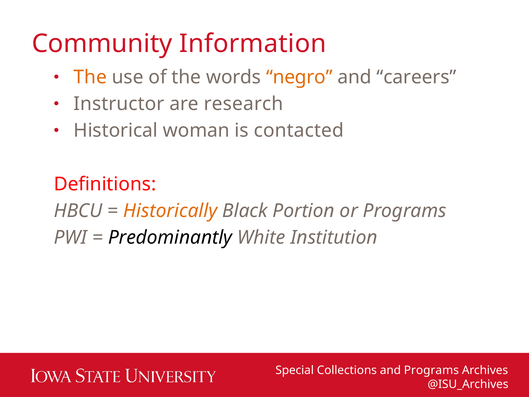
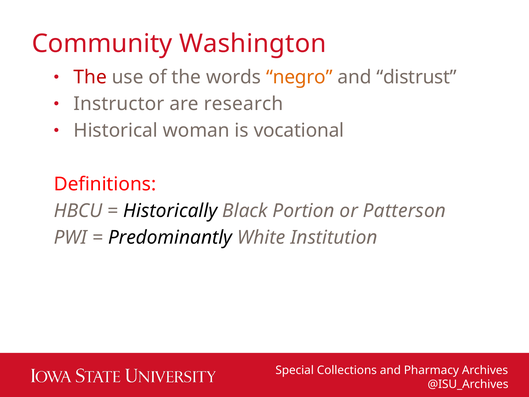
Information: Information -> Washington (253, 44)
The colour: orange -> red (90, 77)
careers: careers -> distrust (417, 77)
contacted: contacted -> vocational (299, 131)
Historically colour: orange -> black (170, 211)
or Programs: Programs -> Patterson (405, 211)
and Programs: Programs -> Pharmacy (431, 370)
